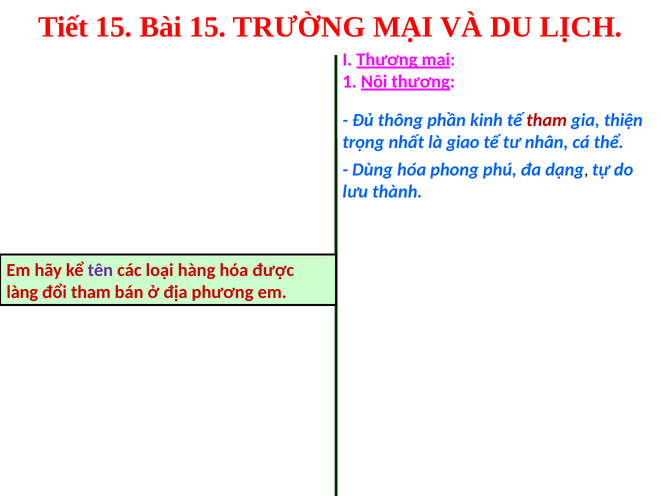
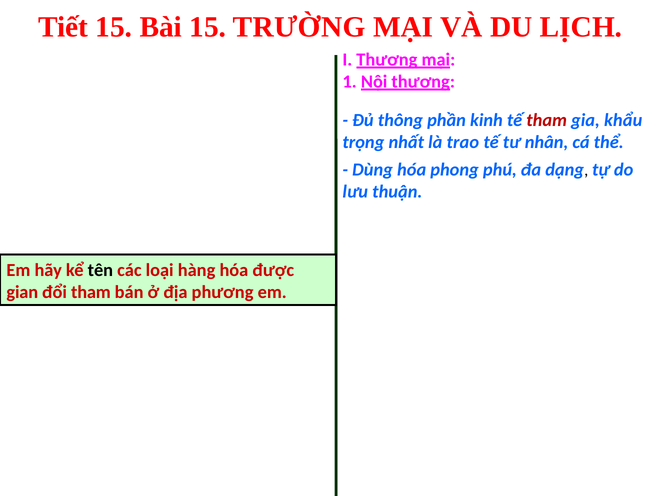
thiện: thiện -> khẩu (623, 120)
giao: giao -> trao (463, 142)
thành: thành -> thuận (397, 192)
tên colour: purple -> black (100, 270)
làng: làng -> gian (22, 292)
